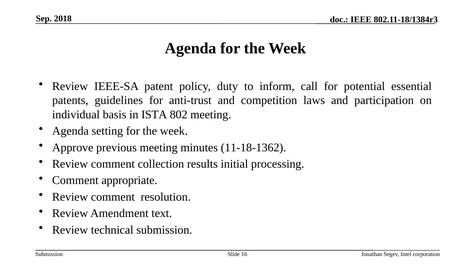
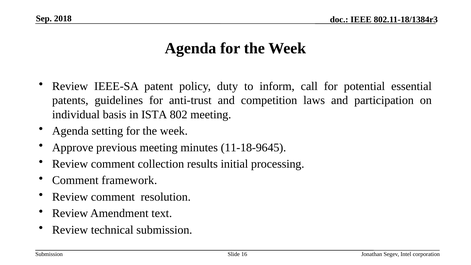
11-18-1362: 11-18-1362 -> 11-18-9645 (253, 147)
appropriate: appropriate -> framework (129, 180)
